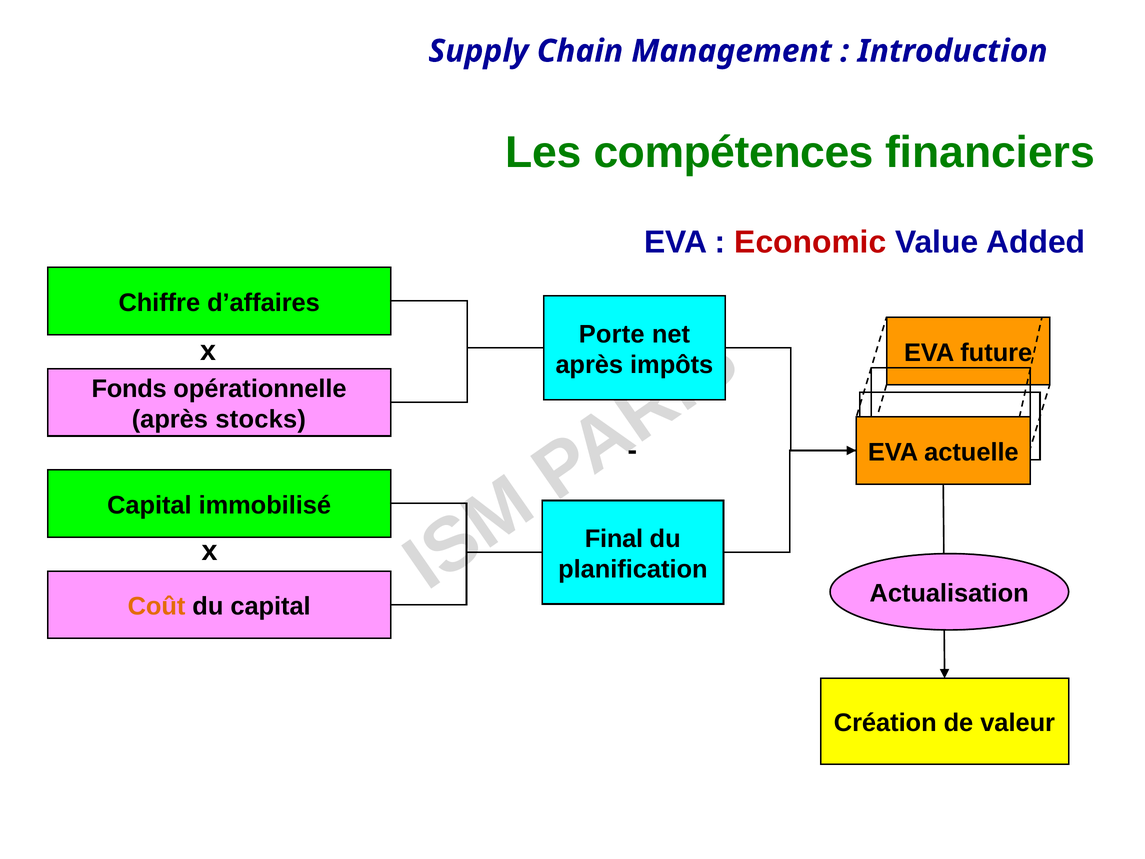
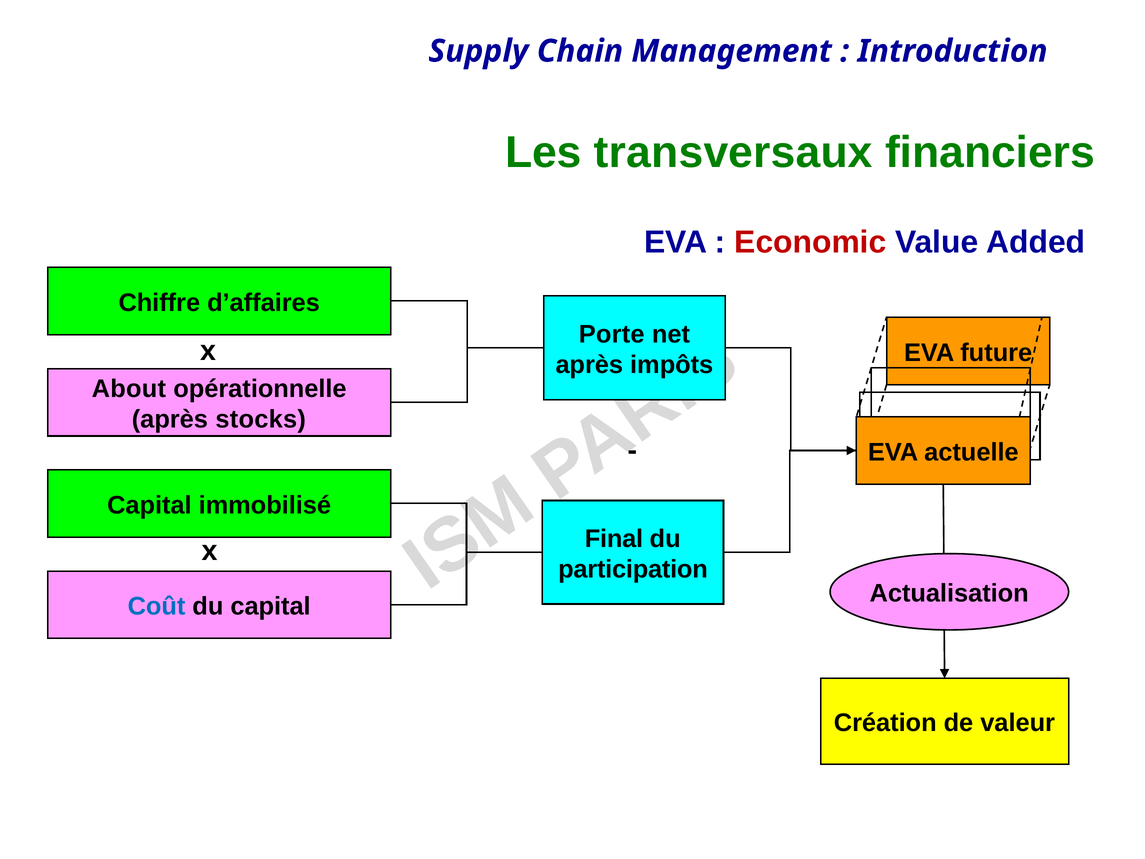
compétences: compétences -> transversaux (733, 152)
Fonds: Fonds -> About (129, 389)
planification: planification -> participation (633, 569)
Coût colour: orange -> blue (157, 606)
